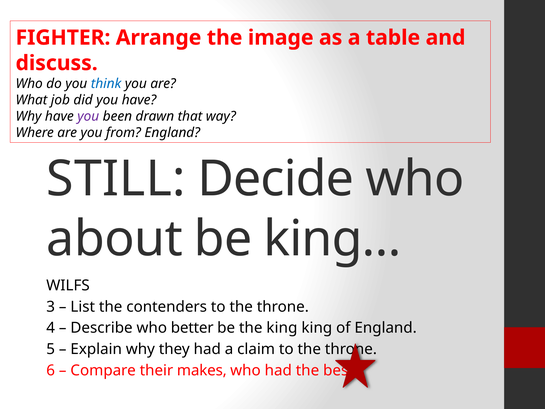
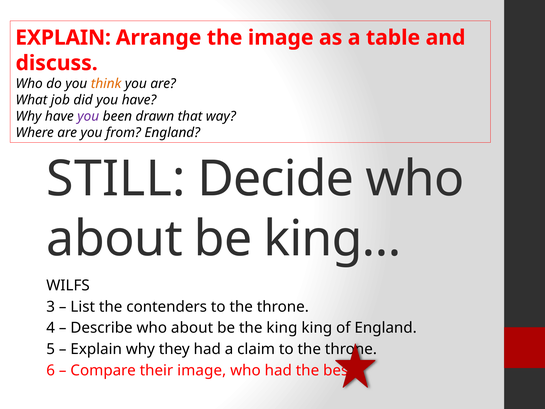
FIGHTER: FIGHTER -> EXPLAIN (63, 38)
think colour: blue -> orange (106, 83)
Describe who better: better -> about (192, 328)
their makes: makes -> image (202, 370)
